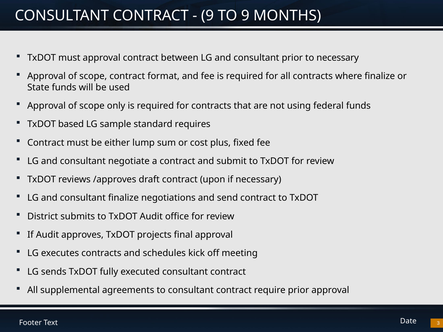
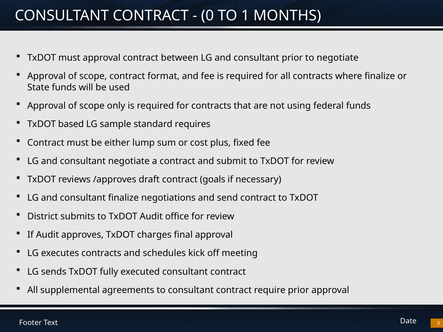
9: 9 -> 0 (207, 16)
TO 9: 9 -> 1 (245, 16)
to necessary: necessary -> negotiate (338, 58)
upon: upon -> goals (213, 180)
projects: projects -> charges (154, 235)
